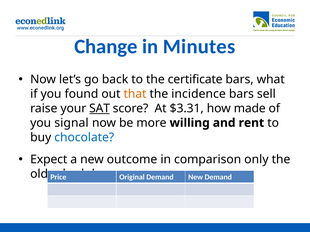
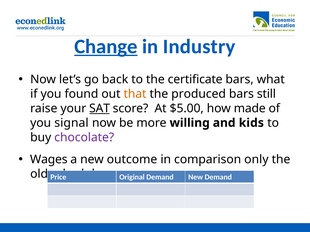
Change underline: none -> present (106, 47)
Minutes: Minutes -> Industry (199, 47)
incidence: incidence -> produced (199, 94)
sell: sell -> still (266, 94)
$3.31: $3.31 -> $5.00 (187, 109)
rent: rent -> kids (251, 123)
chocolate colour: blue -> purple (84, 138)
Expect: Expect -> Wages (49, 160)
